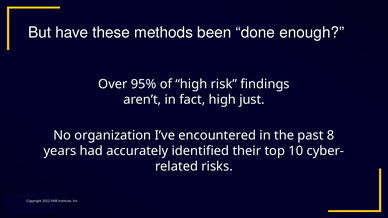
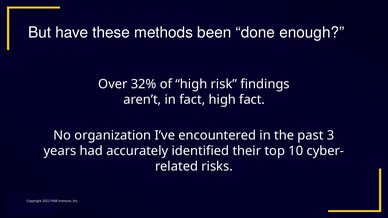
95%: 95% -> 32% (144, 84)
high just: just -> fact (252, 100)
8: 8 -> 3 (331, 136)
